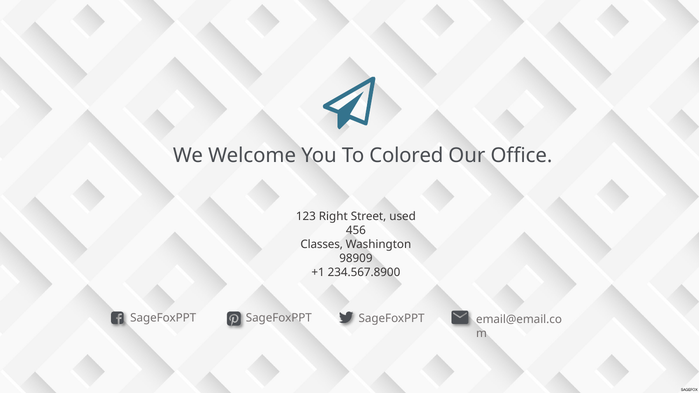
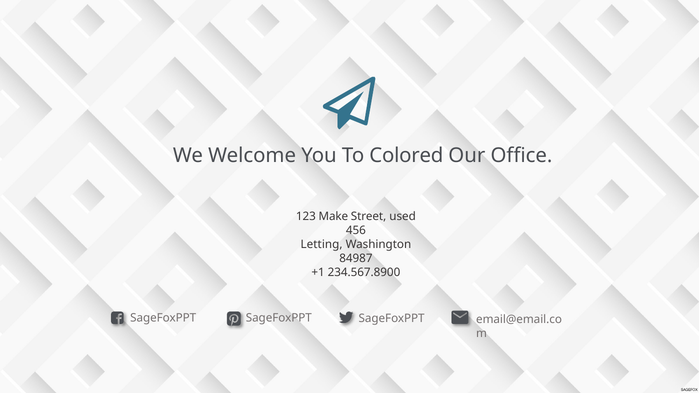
Right: Right -> Make (333, 216)
Classes: Classes -> Letting (322, 244)
98909: 98909 -> 84987 (356, 258)
